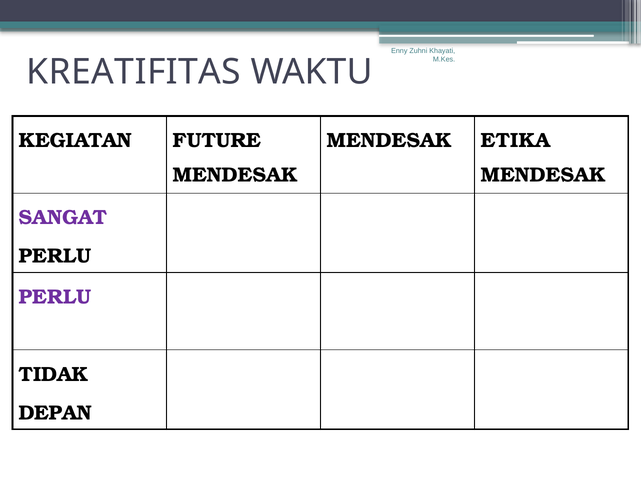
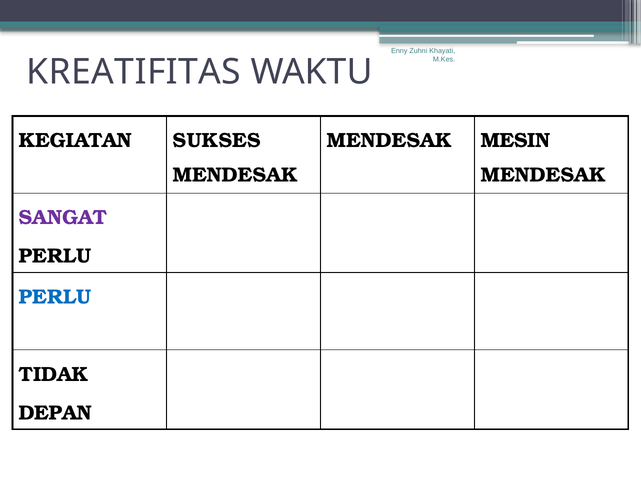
FUTURE: FUTURE -> SUKSES (217, 140)
ETIKA: ETIKA -> MESIN (516, 140)
PERLU colour: purple -> blue (55, 297)
